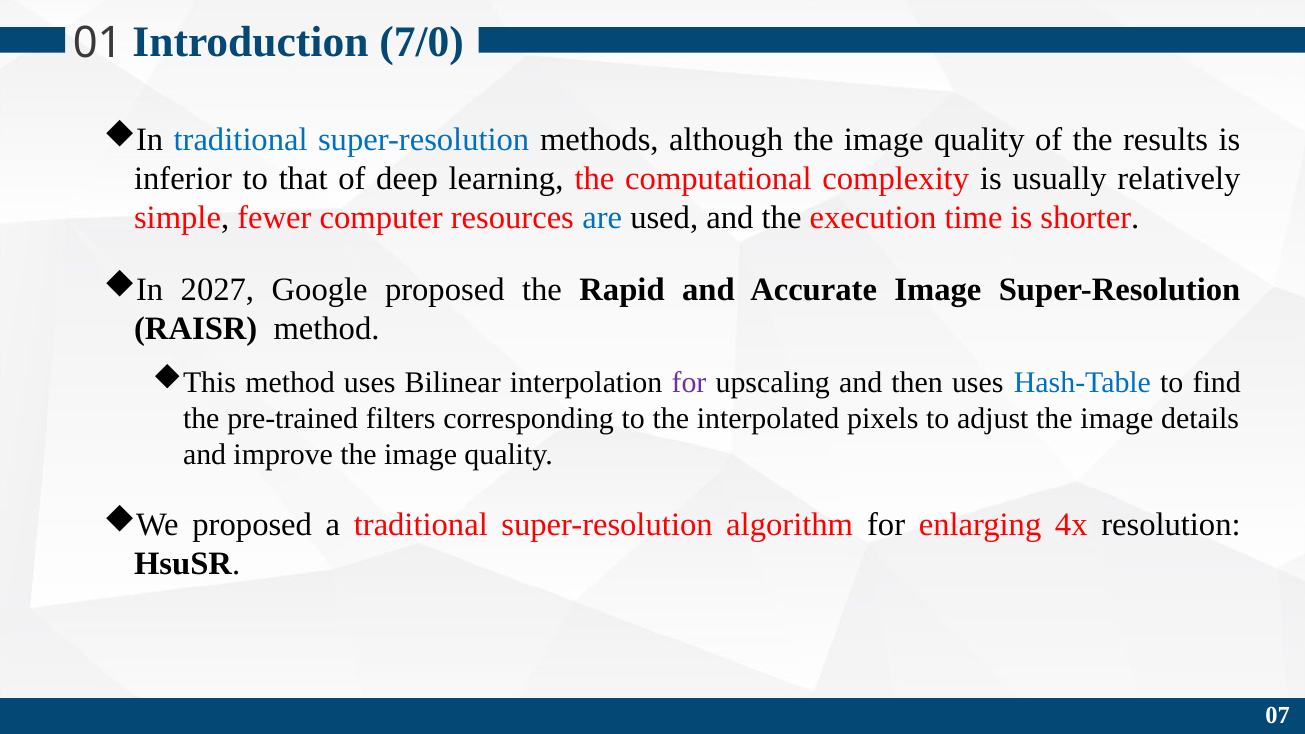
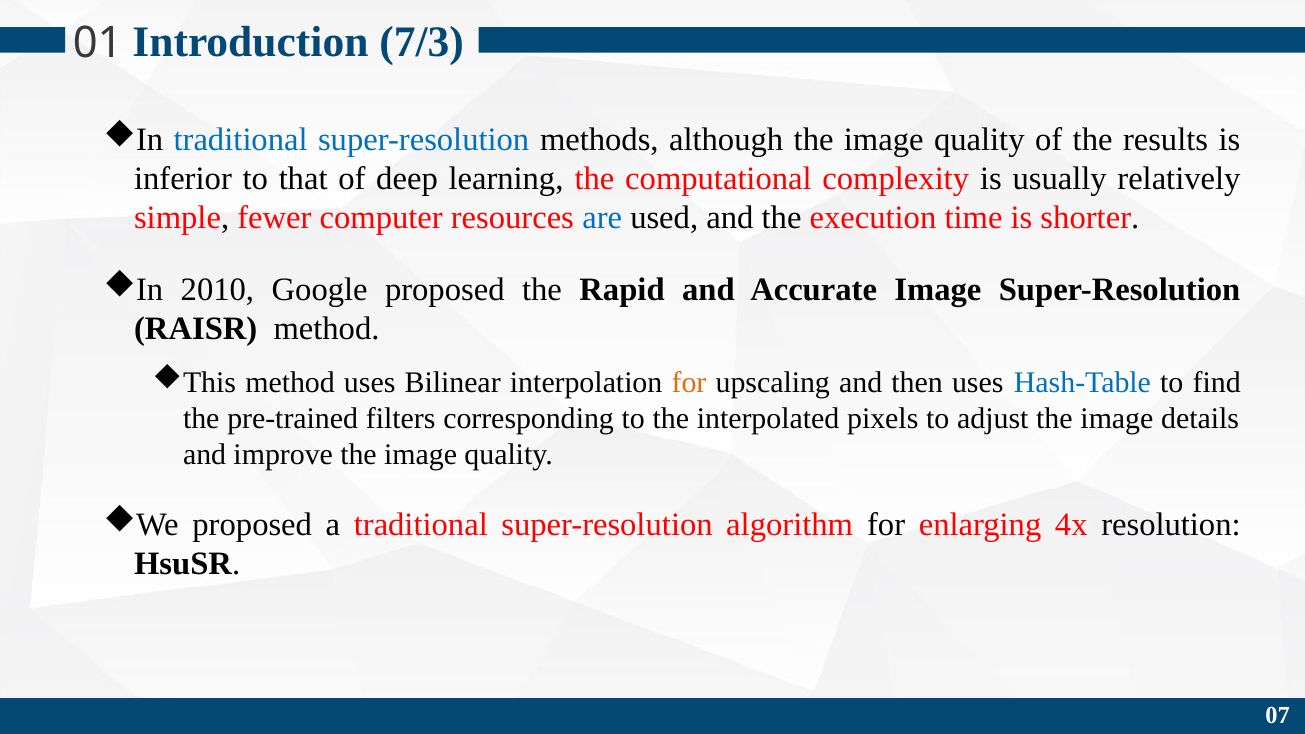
7/0: 7/0 -> 7/3 (422, 42)
2027: 2027 -> 2010 (217, 290)
for colour: purple -> orange (689, 383)
